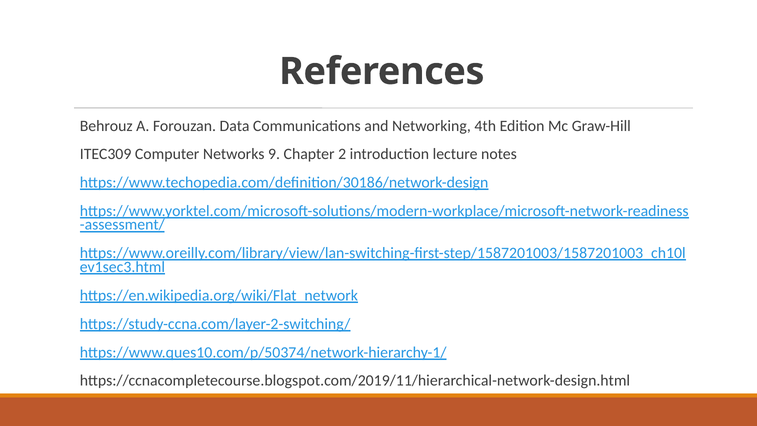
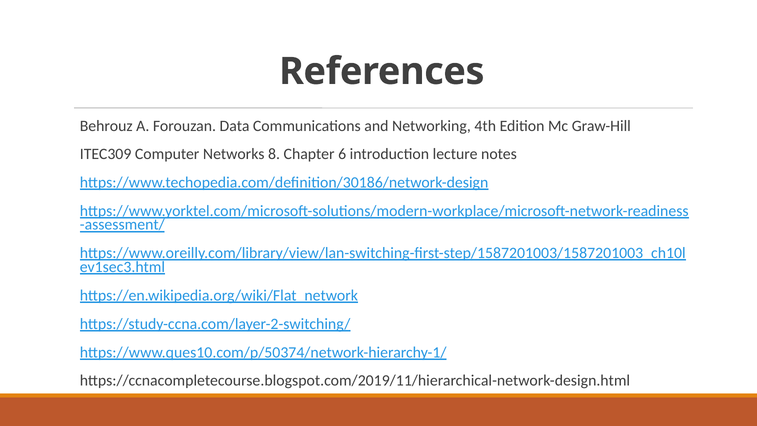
9: 9 -> 8 (274, 154)
2: 2 -> 6 (342, 154)
